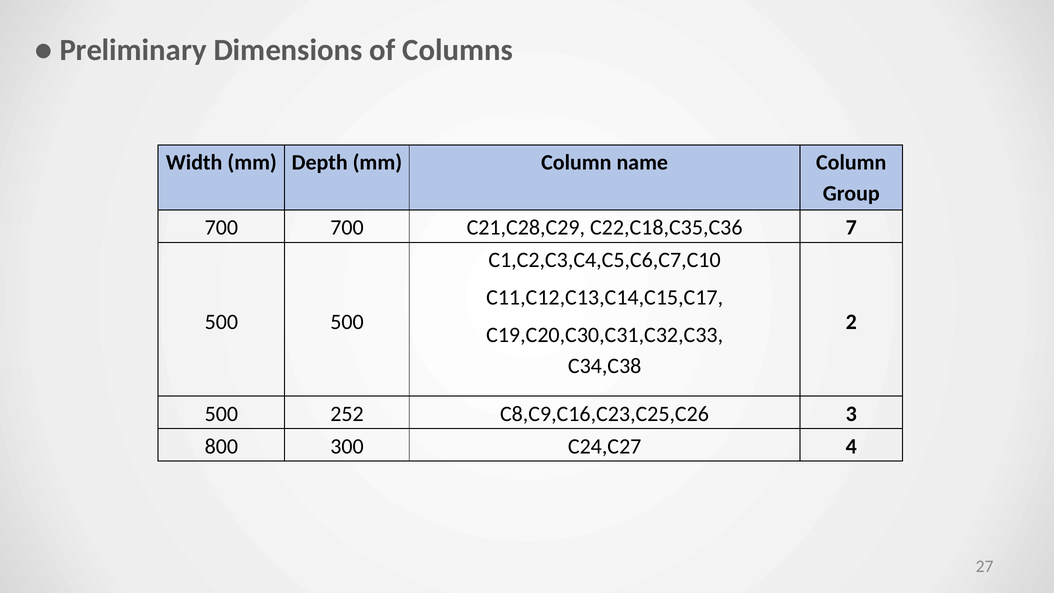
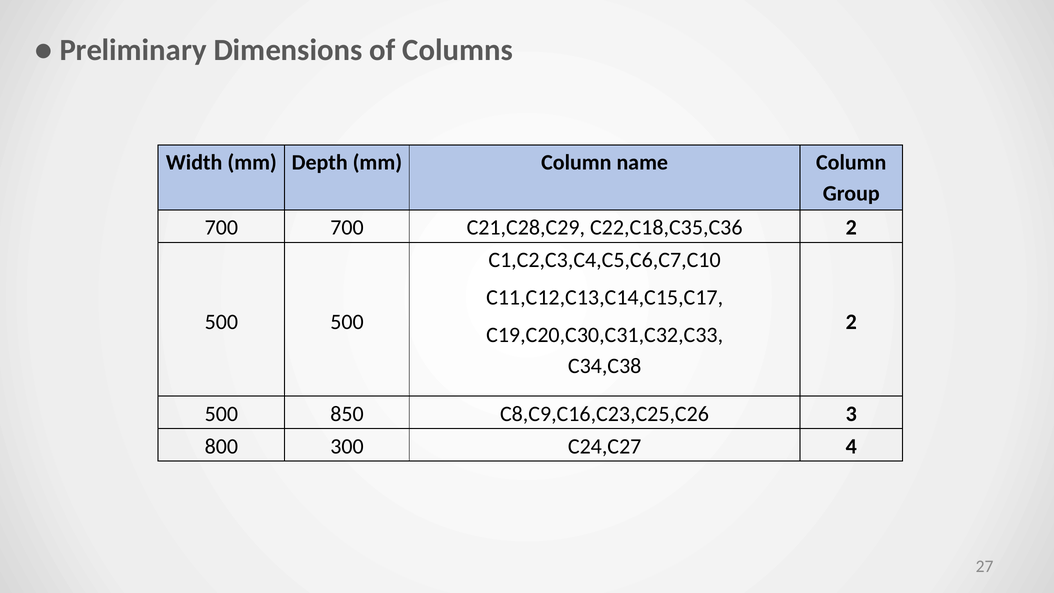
C22,C18,C35,C36 7: 7 -> 2 (851, 228)
252: 252 -> 850 (347, 414)
